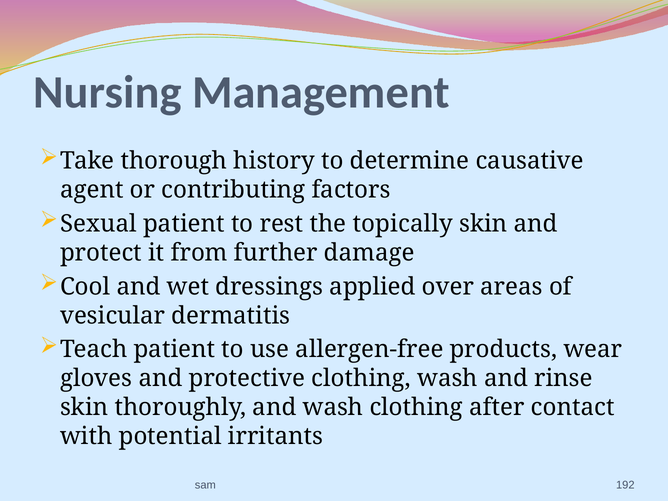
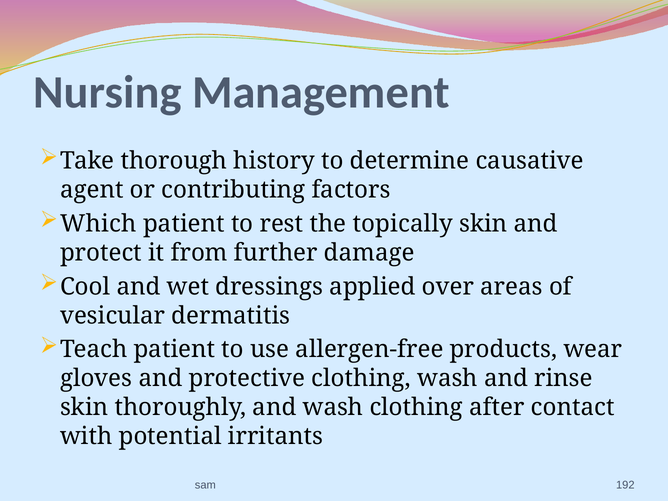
Sexual: Sexual -> Which (98, 224)
